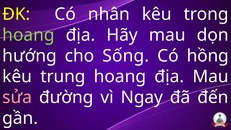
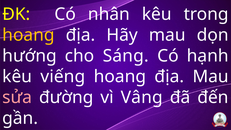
hoang colour: light green -> yellow (28, 35)
Sống: Sống -> Sáng (126, 56)
hồng: hồng -> hạnh (208, 56)
trung: trung -> viếng (63, 77)
Ngay: Ngay -> Vâng (142, 97)
